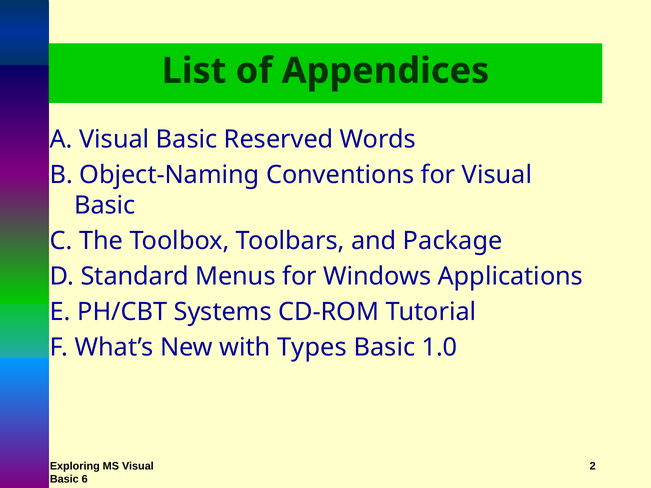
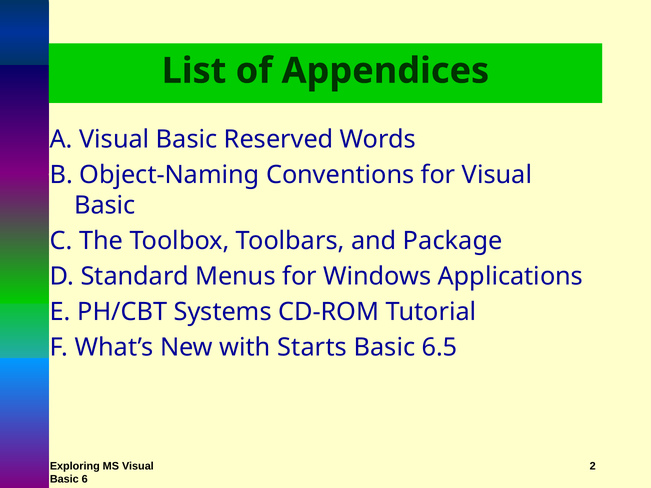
Types: Types -> Starts (312, 347)
1.0: 1.0 -> 6.5 (440, 347)
